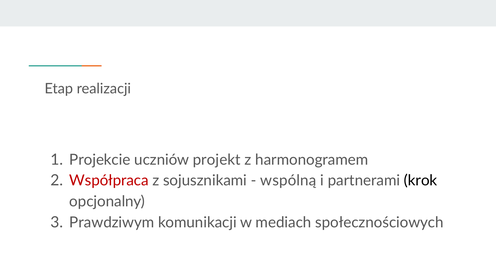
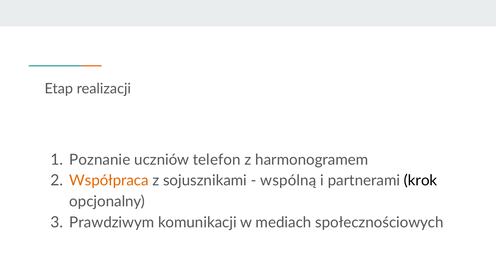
Projekcie: Projekcie -> Poznanie (100, 160)
projekt: projekt -> telefon (217, 160)
Współpraca colour: red -> orange (109, 181)
